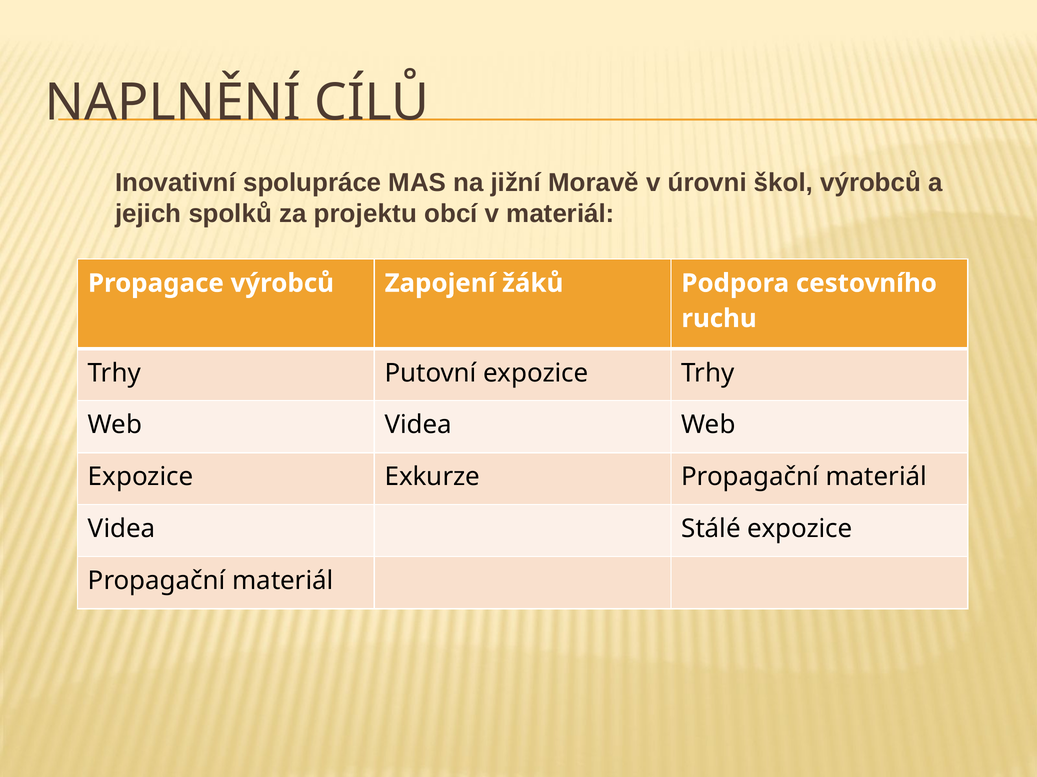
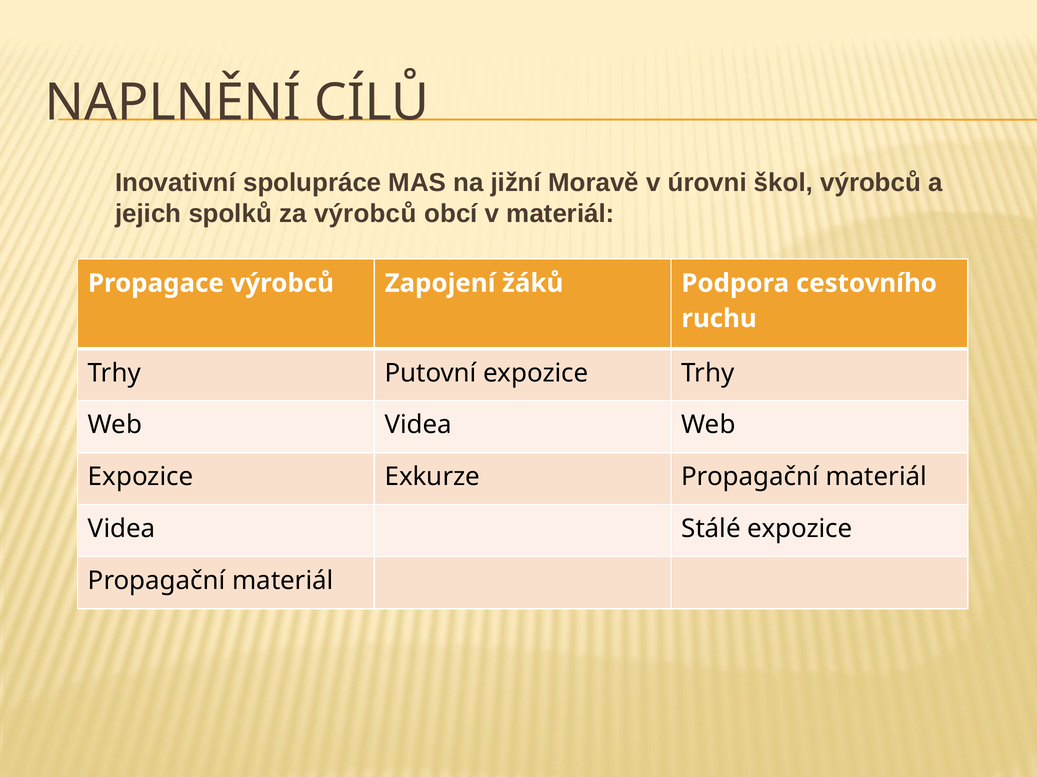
za projektu: projektu -> výrobců (365, 214)
